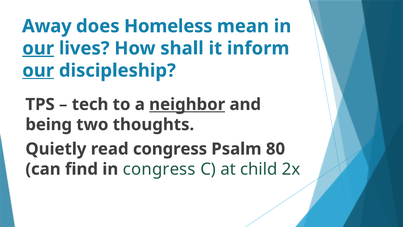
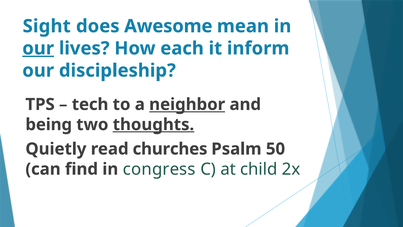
Away: Away -> Sight (47, 26)
Homeless: Homeless -> Awesome (168, 26)
shall: shall -> each (182, 48)
our underline: present -> none (38, 70)
thoughts underline: none -> present (153, 124)
read congress: congress -> churches (170, 149)
80: 80 -> 50 (275, 149)
